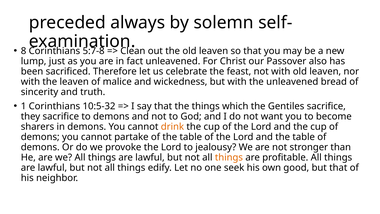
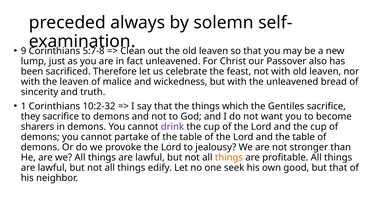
8: 8 -> 9 (24, 51)
10:5-32: 10:5-32 -> 10:2-32 (99, 106)
drink colour: orange -> purple (172, 127)
